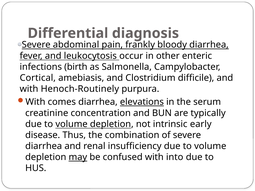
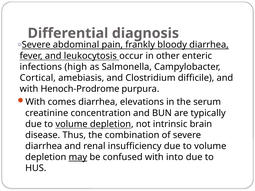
birth: birth -> high (76, 67)
Henoch-Routinely: Henoch-Routinely -> Henoch-Prodrome (80, 89)
elevations underline: present -> none (142, 102)
early: early -> brain (201, 124)
